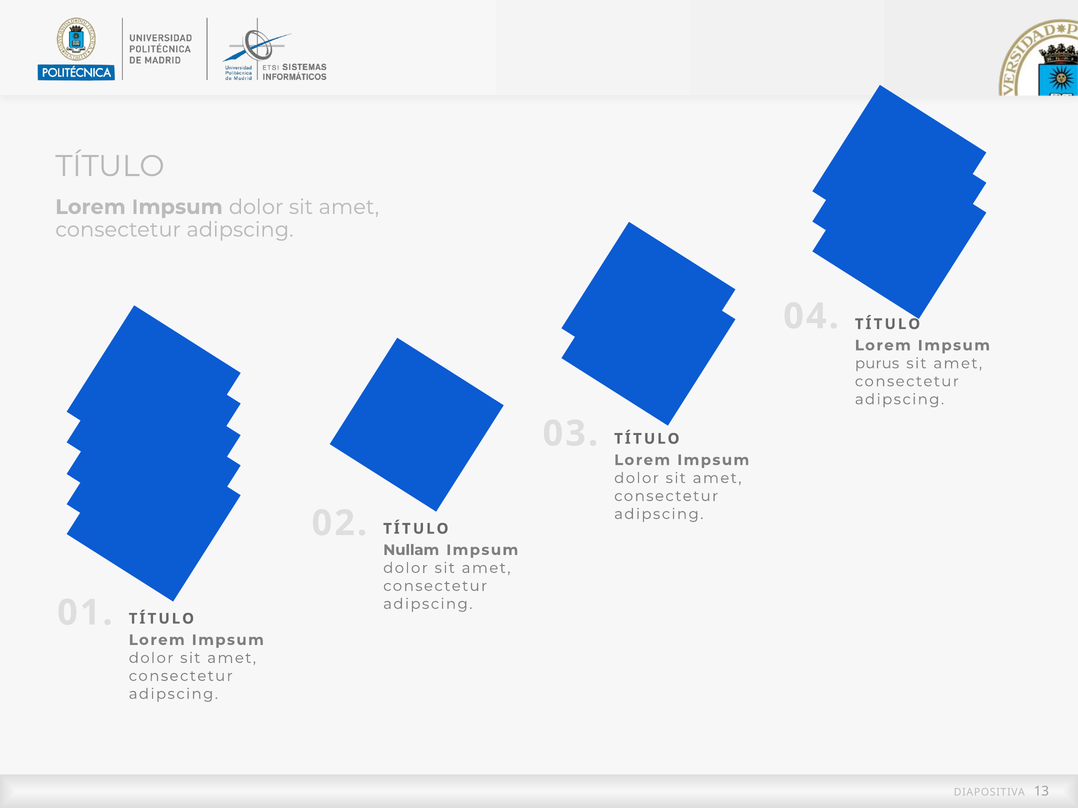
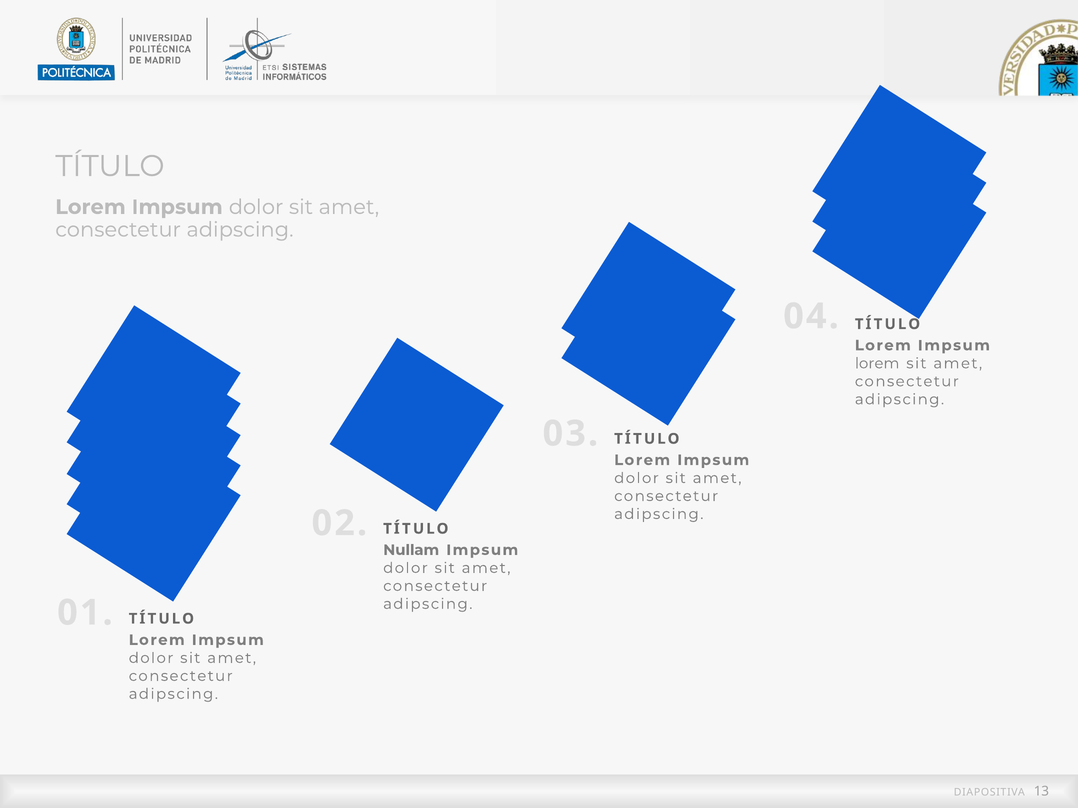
purus: purus -> lorem (877, 364)
